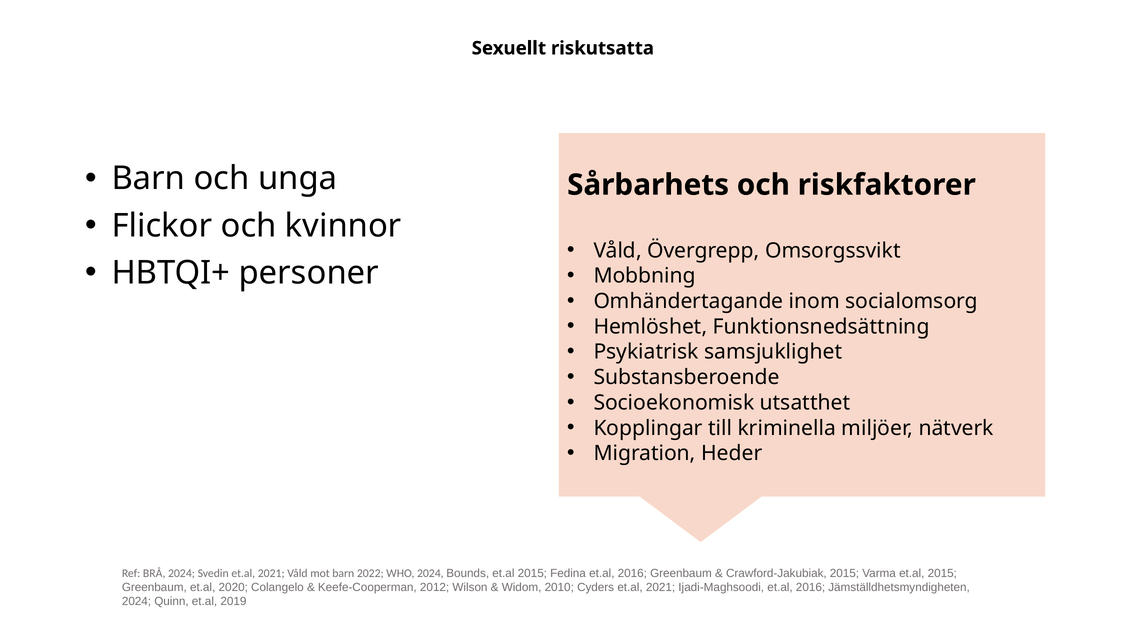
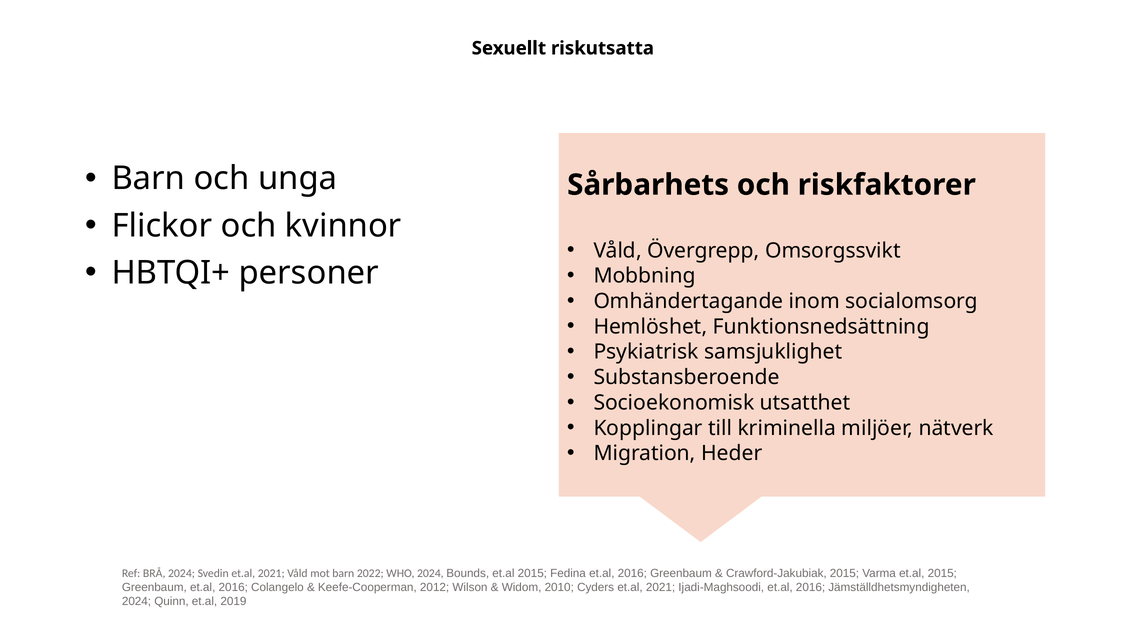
Greenbaum et.al 2020: 2020 -> 2016 (233, 587)
